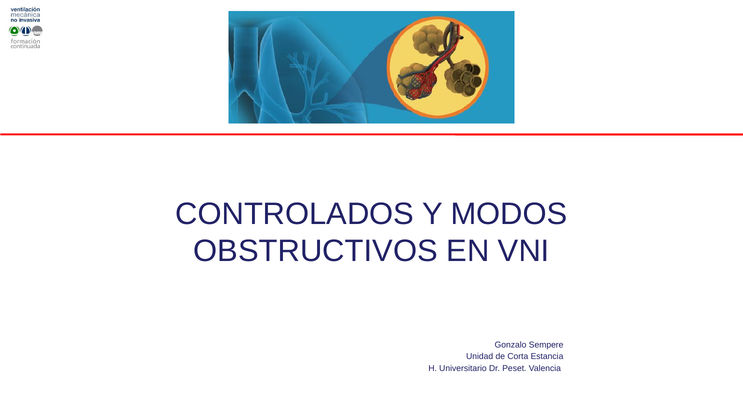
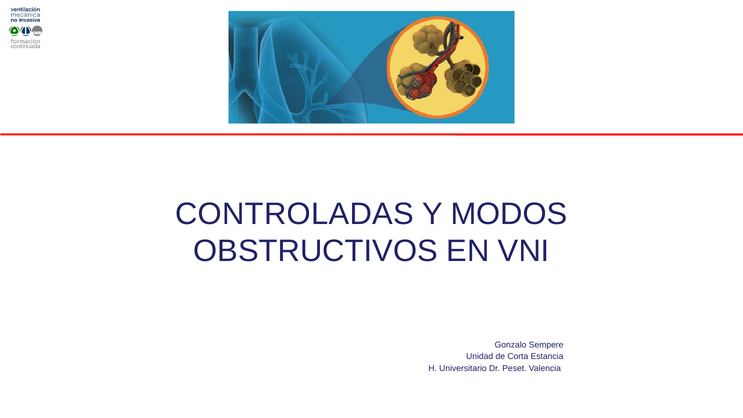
CONTROLADOS: CONTROLADOS -> CONTROLADAS (295, 214)
